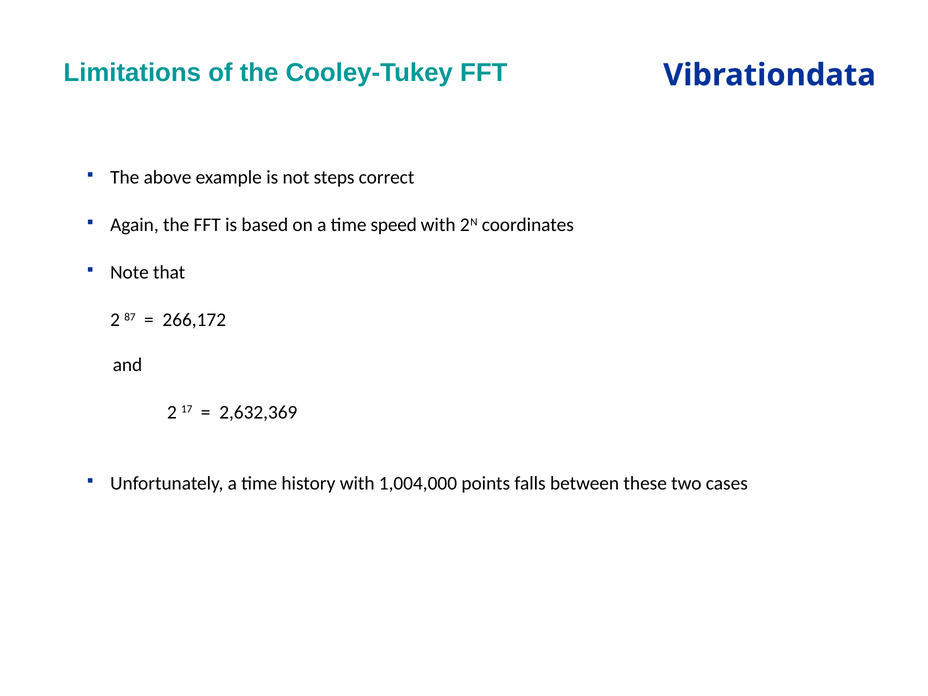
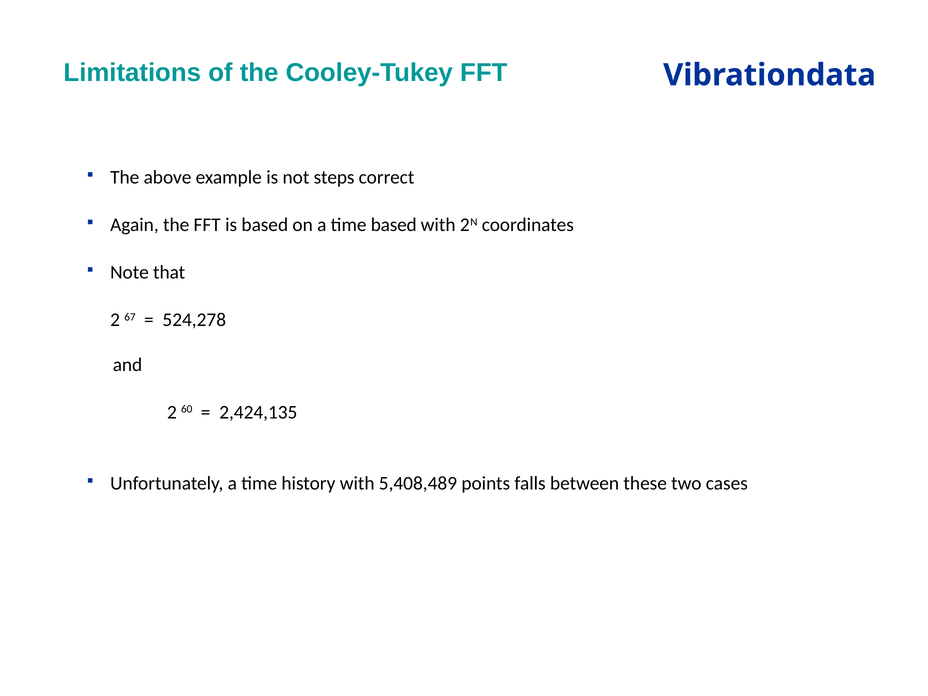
time speed: speed -> based (394, 225)
87: 87 -> 67 (130, 317)
266,172: 266,172 -> 524,278 (194, 320)
17: 17 -> 60 (187, 409)
2,632,369: 2,632,369 -> 2,424,135 (258, 412)
1,004,000: 1,004,000 -> 5,408,489 (418, 484)
